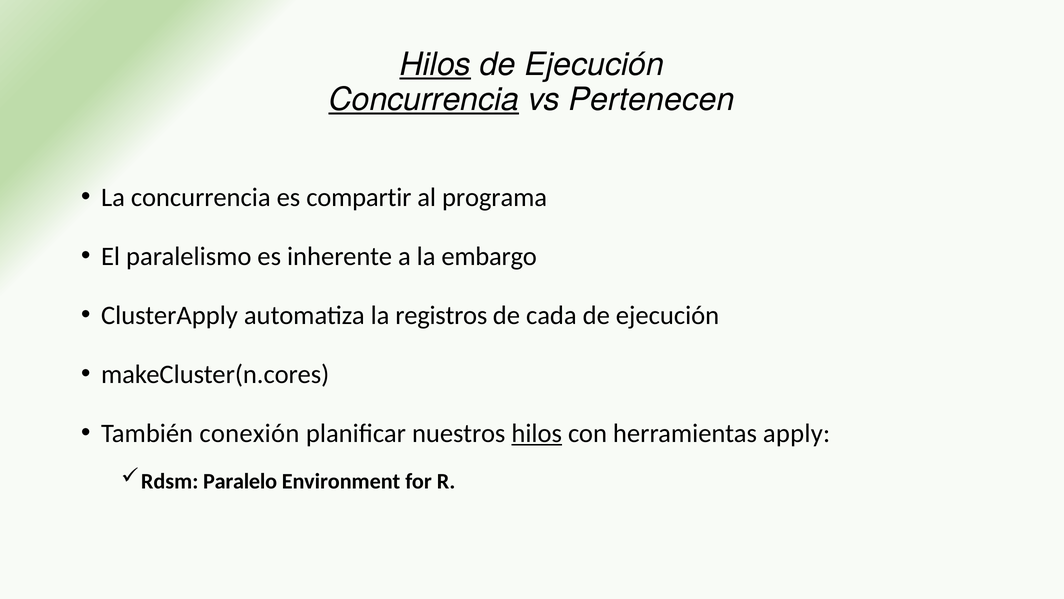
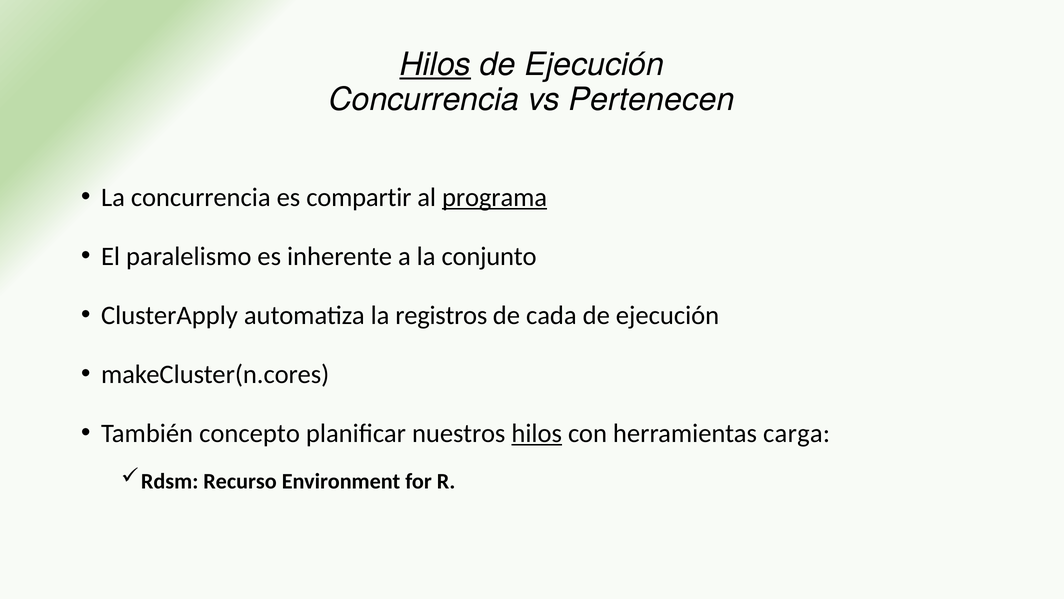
Concurrencia underline: present -> none (424, 99)
programa underline: none -> present (495, 197)
embargo: embargo -> conjunto (489, 256)
conexión: conexión -> concepto (250, 433)
apply: apply -> carga (797, 433)
Paralelo: Paralelo -> Recurso (240, 481)
